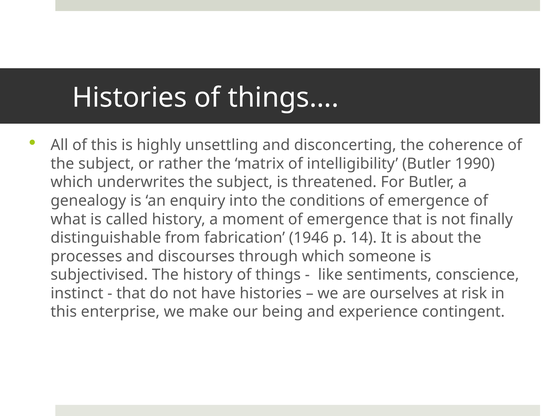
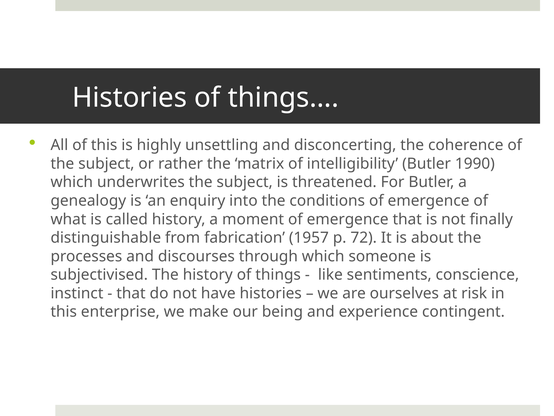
1946: 1946 -> 1957 (309, 238)
14: 14 -> 72 (364, 238)
